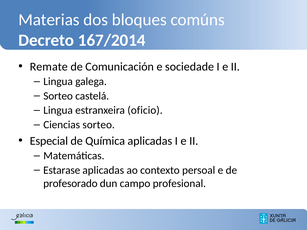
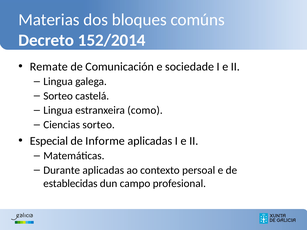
167/2014: 167/2014 -> 152/2014 (112, 40)
oficio: oficio -> como (145, 110)
Química: Química -> Informe (105, 141)
Estarase: Estarase -> Durante (62, 170)
profesorado: profesorado -> establecidas (70, 184)
